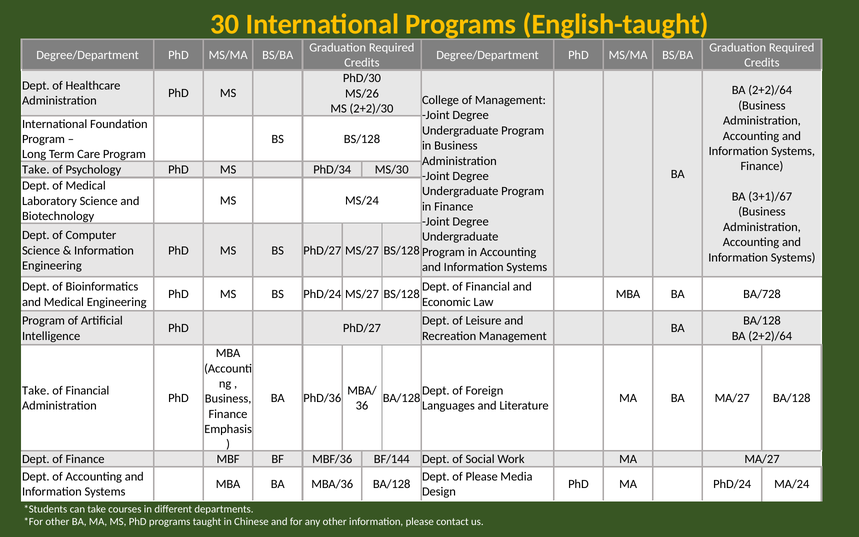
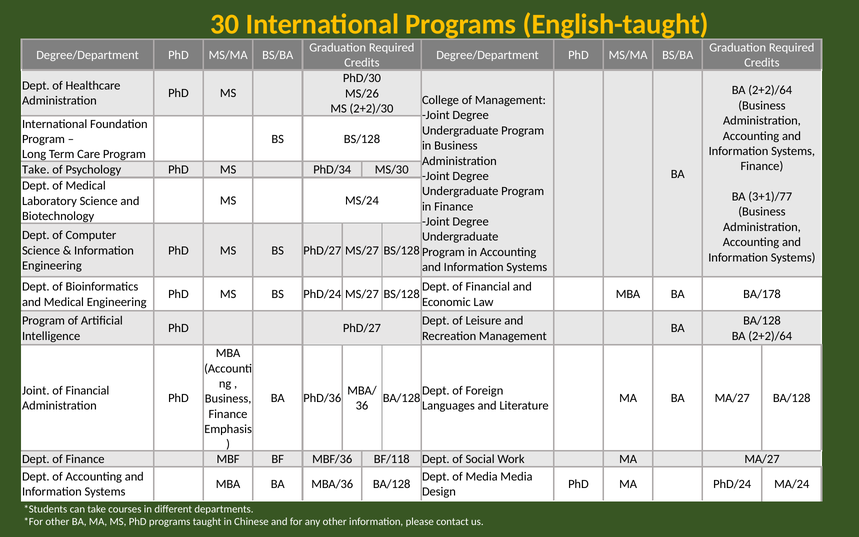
3+1)/67: 3+1)/67 -> 3+1)/77 (770, 197)
BA/728: BA/728 -> BA/178 (762, 294)
Take: Take -> Joint (36, 391)
BF/144: BF/144 -> BF/118 (392, 459)
of Please: Please -> Media (482, 477)
